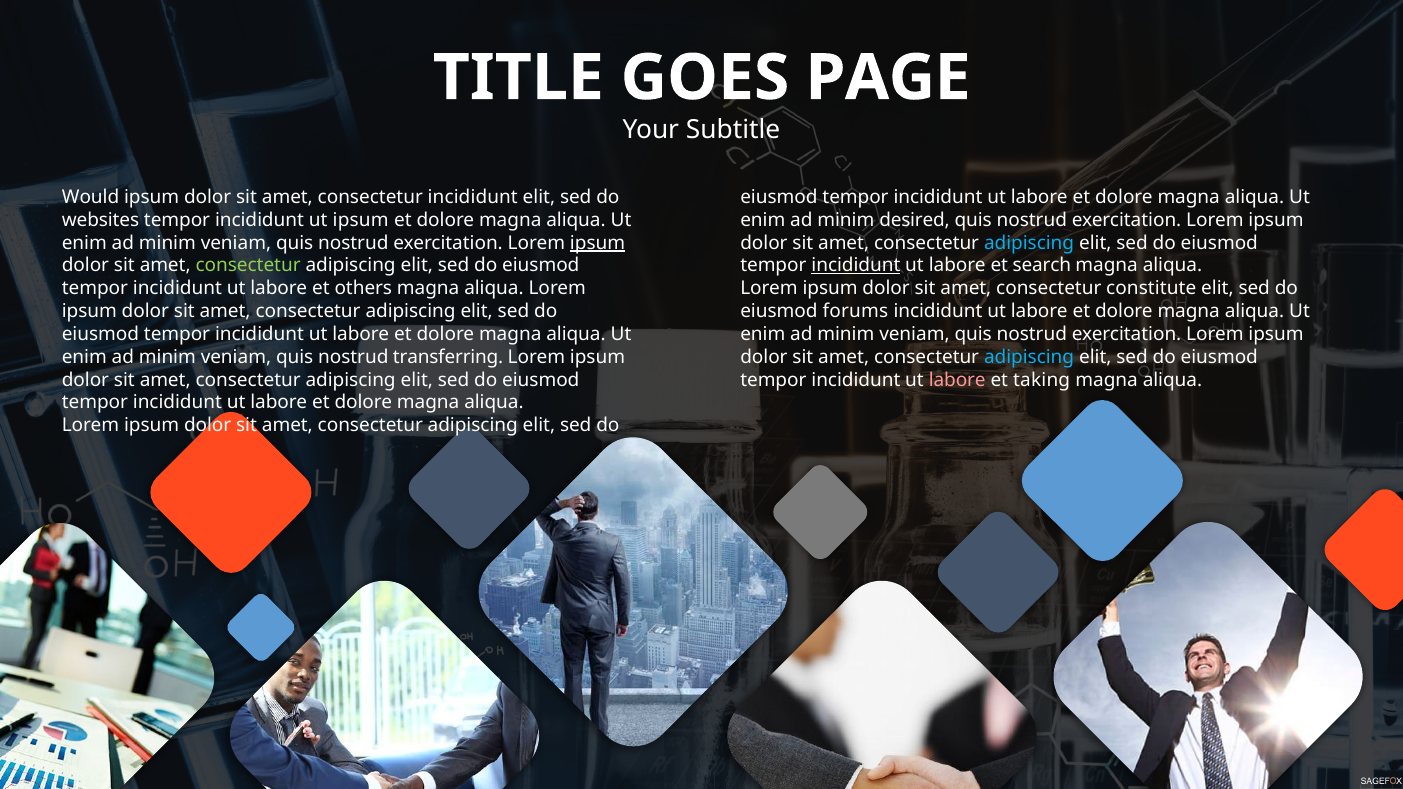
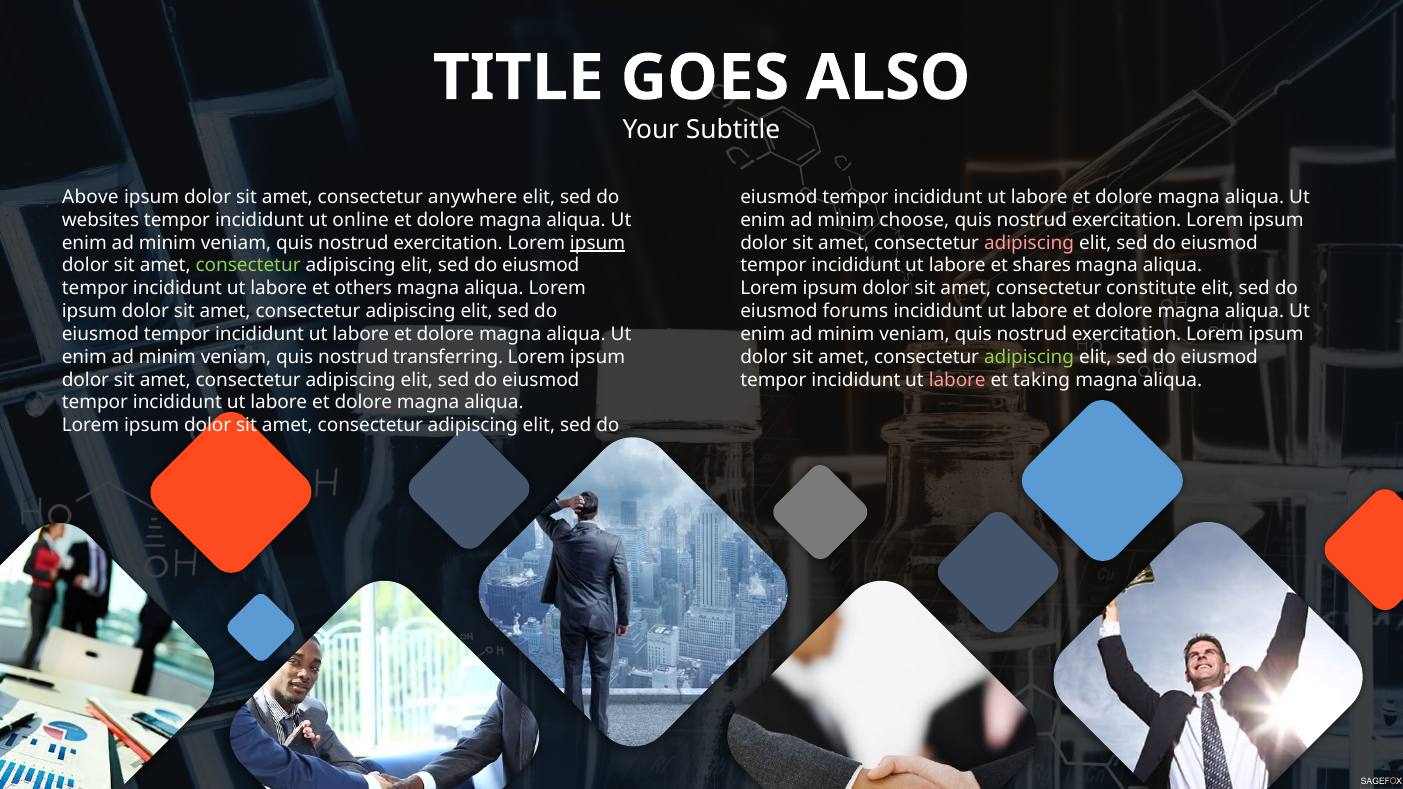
PAGE: PAGE -> ALSO (888, 78)
Would: Would -> Above (90, 197)
consectetur incididunt: incididunt -> anywhere (473, 197)
ut ipsum: ipsum -> online (361, 220)
desired: desired -> choose (914, 220)
adipiscing colour: light blue -> pink (1029, 243)
incididunt underline: present -> none (856, 266)
search: search -> shares (1042, 266)
adipiscing colour: light blue -> light green (1029, 357)
